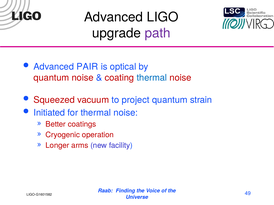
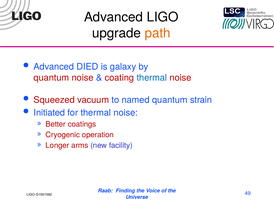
path colour: purple -> orange (158, 33)
PAIR: PAIR -> DIED (87, 67)
optical: optical -> galaxy (123, 67)
project: project -> named (136, 100)
